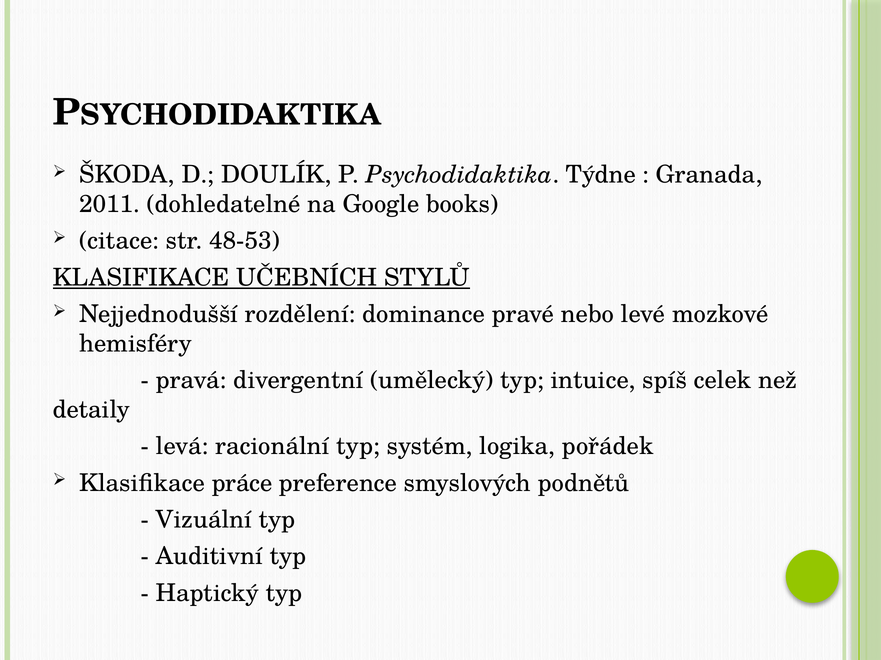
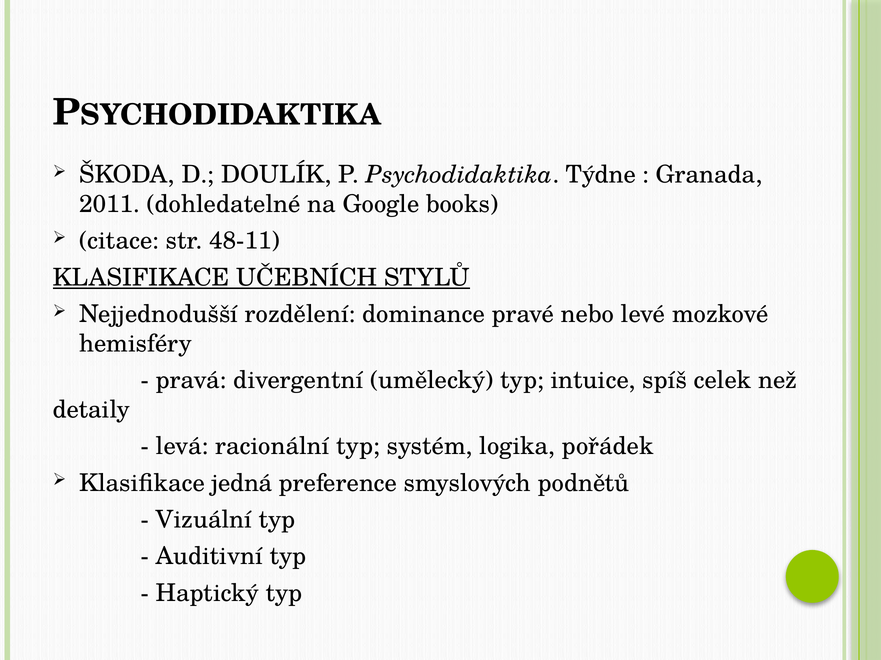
48-53: 48-53 -> 48-11 (245, 241)
práce: práce -> jedná (242, 484)
